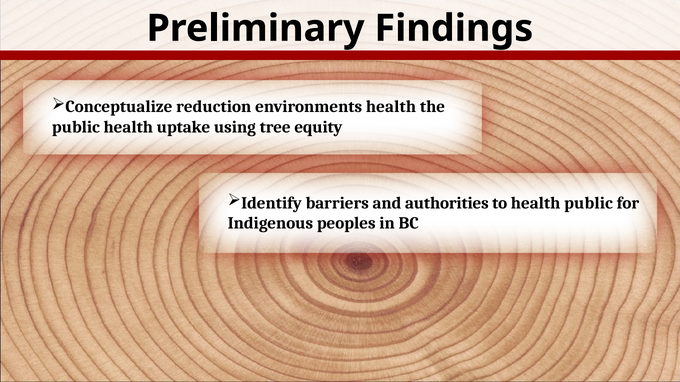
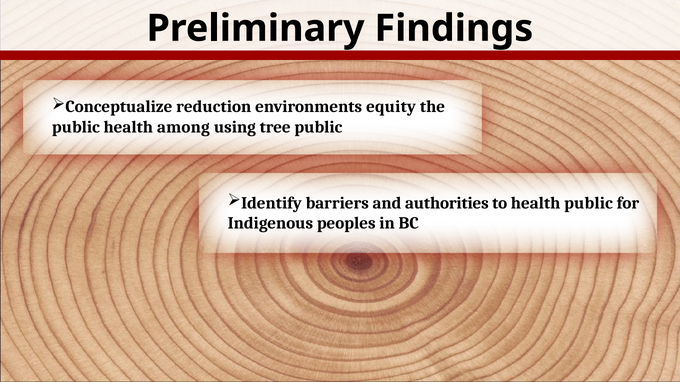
environments health: health -> equity (391, 107)
uptake: uptake -> among (183, 127)
tree equity: equity -> public (318, 127)
